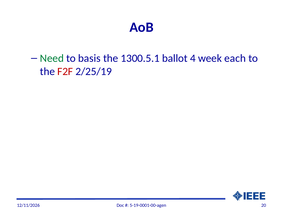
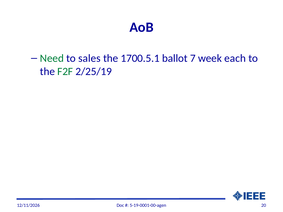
basis: basis -> sales (89, 58)
1300.5.1: 1300.5.1 -> 1700.5.1 (140, 58)
4: 4 -> 7 (193, 58)
F2F colour: red -> green (65, 72)
